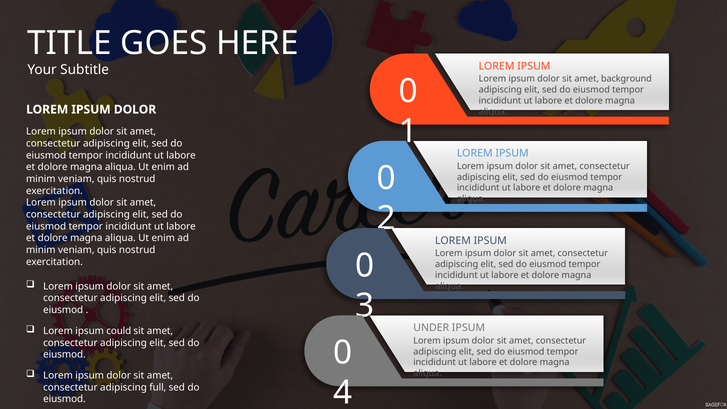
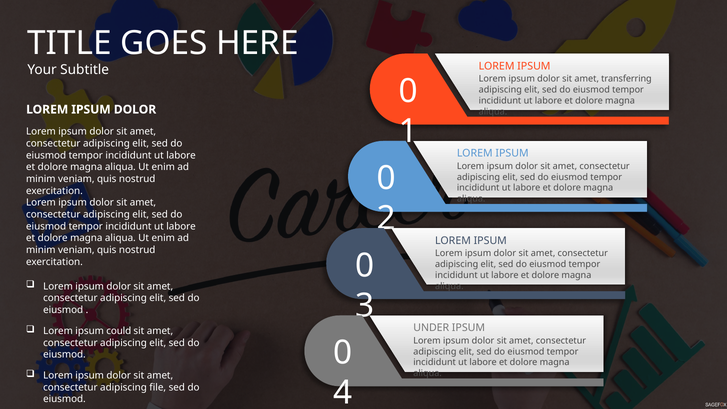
background: background -> transferring (626, 79)
full: full -> file (158, 387)
